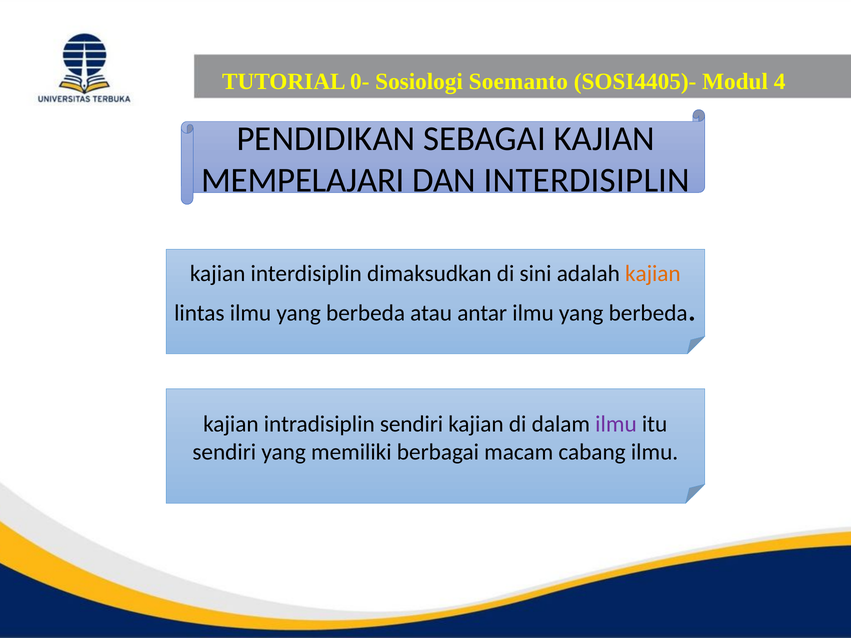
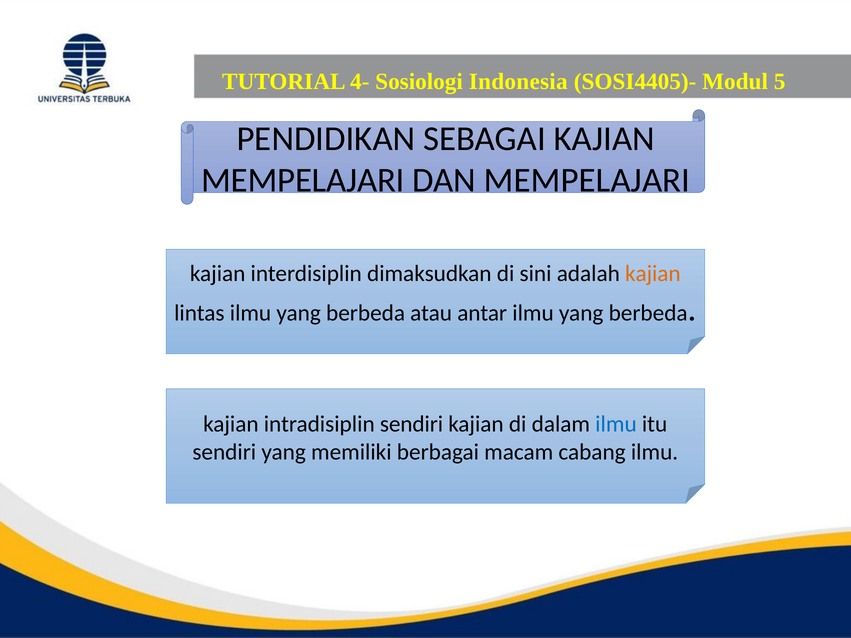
0-: 0- -> 4- (360, 81)
Soemanto: Soemanto -> Indonesia (518, 81)
4: 4 -> 5 (780, 81)
DAN INTERDISIPLIN: INTERDISIPLIN -> MEMPELAJARI (587, 180)
ilmu colour: purple -> blue (616, 424)
